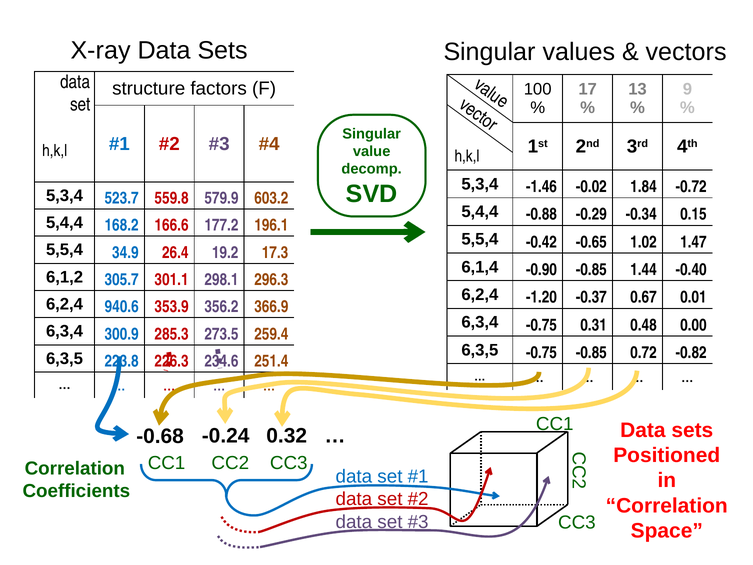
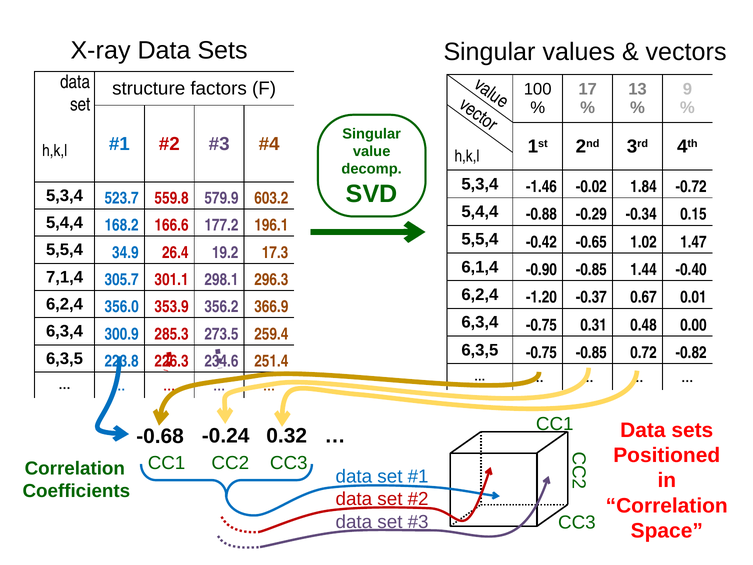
6,1,2: 6,1,2 -> 7,1,4 (65, 277)
940.6: 940.6 -> 356.0 (122, 307)
